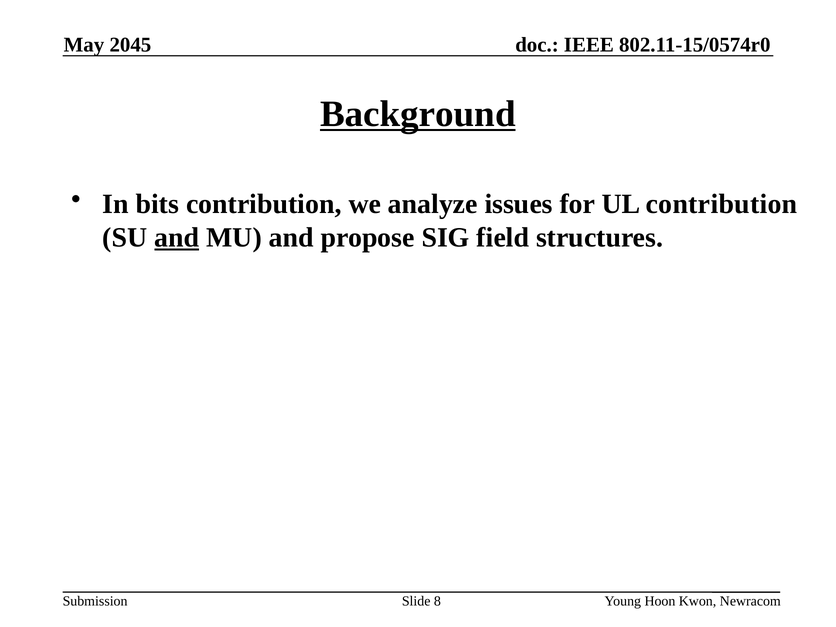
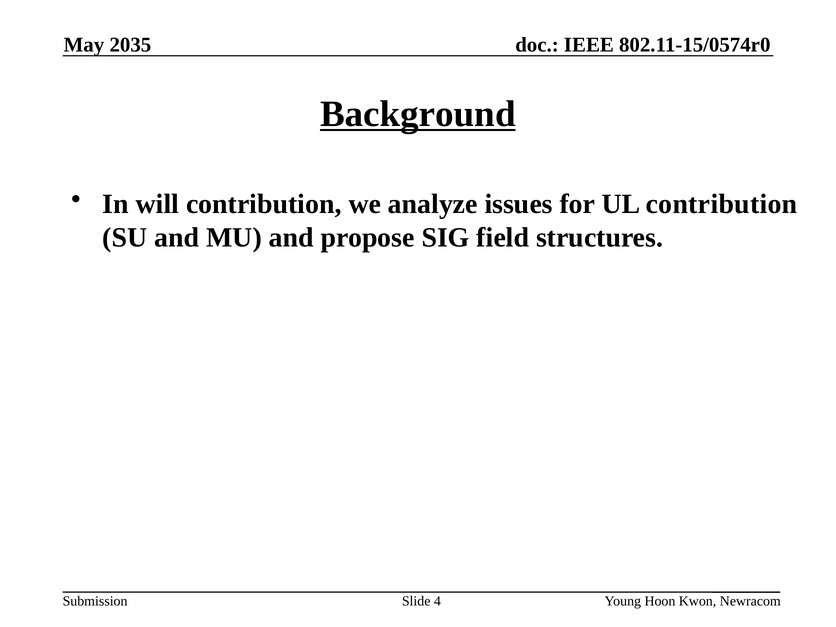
2045: 2045 -> 2035 (130, 45)
bits: bits -> will (157, 204)
and underline: present -> none (177, 237)
8: 8 -> 4 (437, 601)
